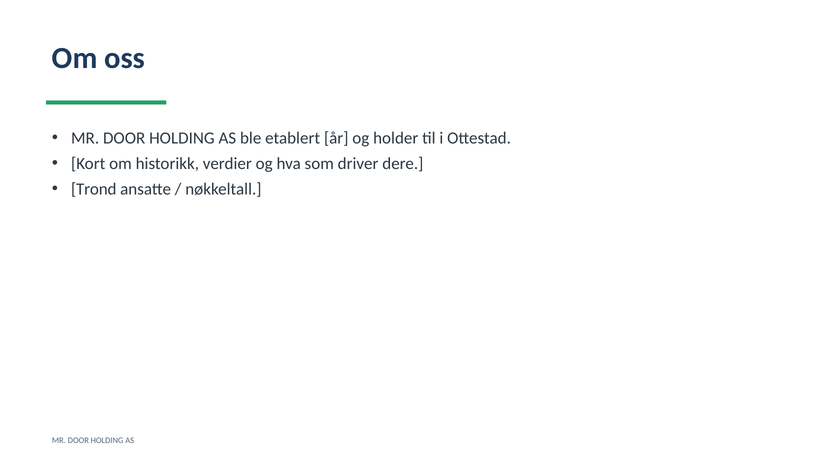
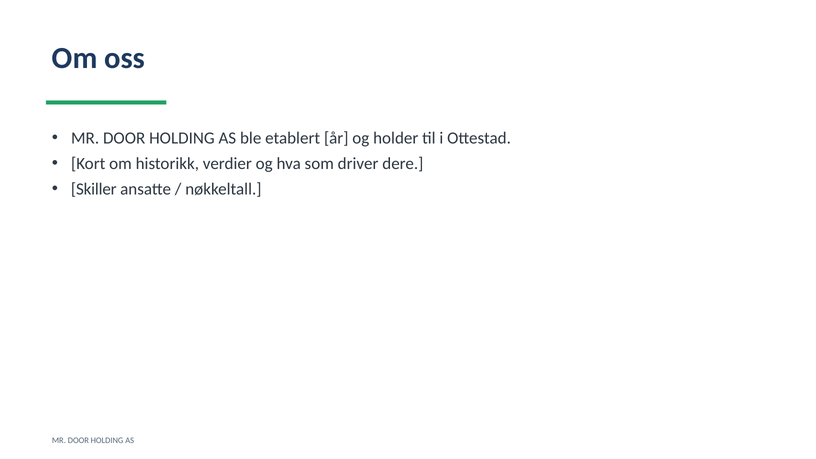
Trond: Trond -> Skiller (94, 189)
